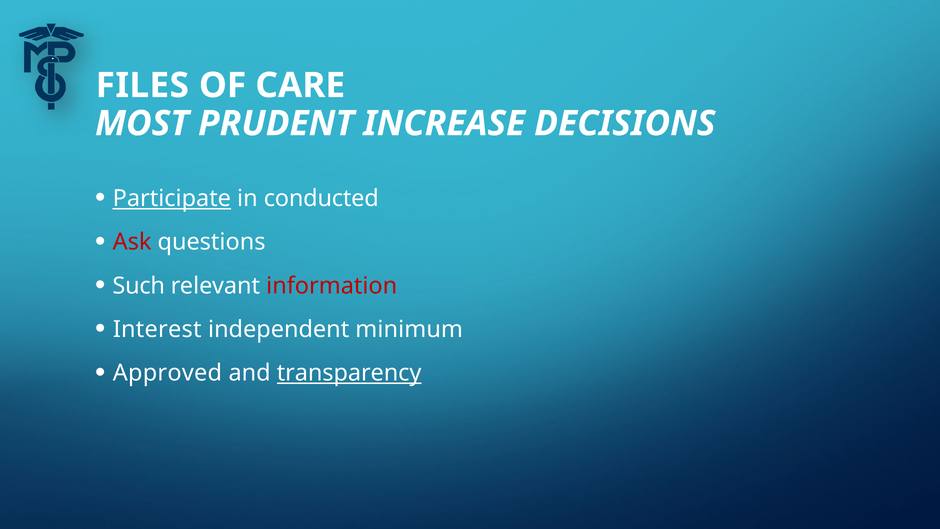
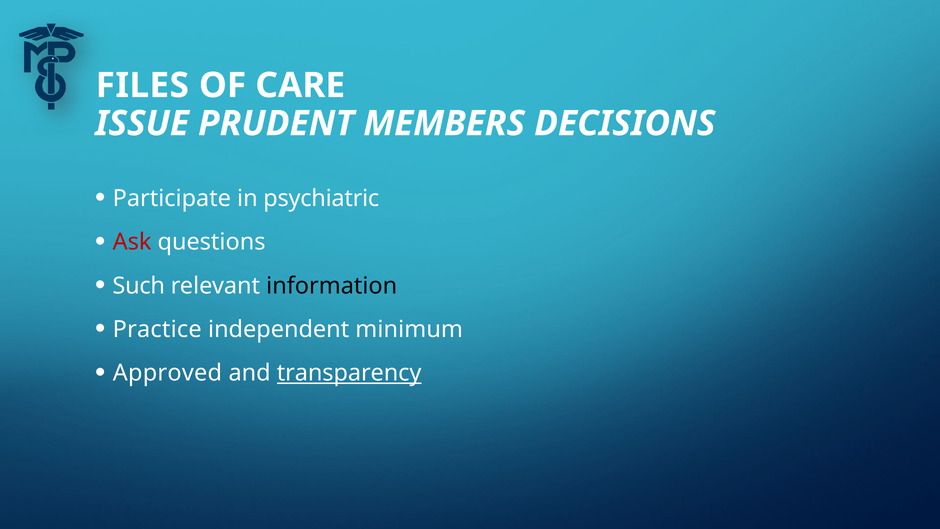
MOST: MOST -> ISSUE (142, 123)
INCREASE: INCREASE -> MEMBERS (444, 123)
Participate underline: present -> none (172, 198)
conducted: conducted -> psychiatric (321, 198)
information colour: red -> black (332, 286)
Interest: Interest -> Practice (157, 329)
